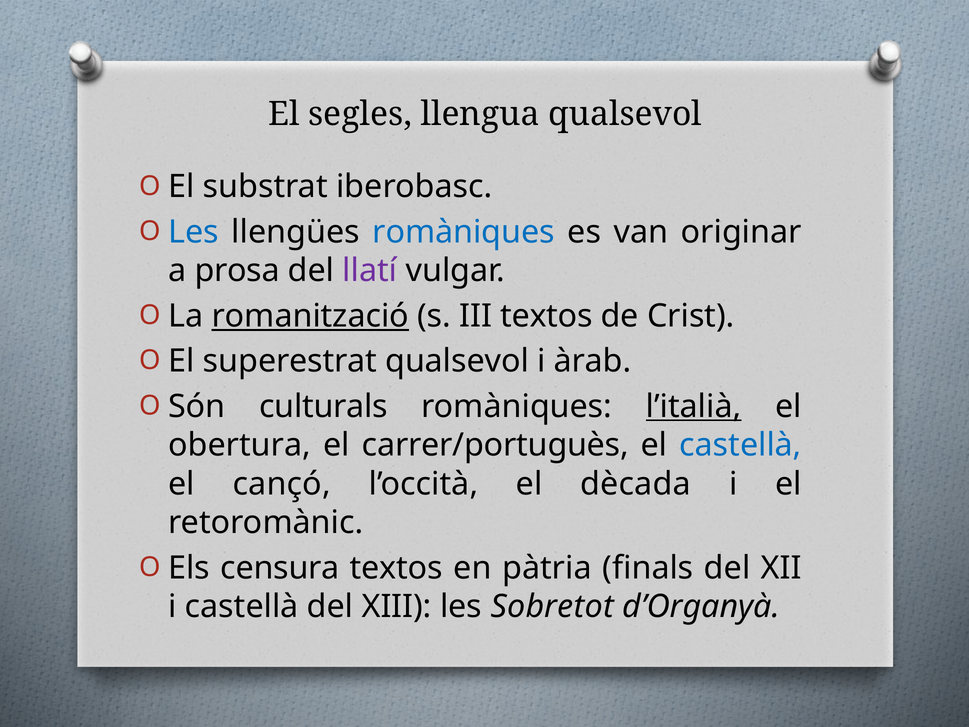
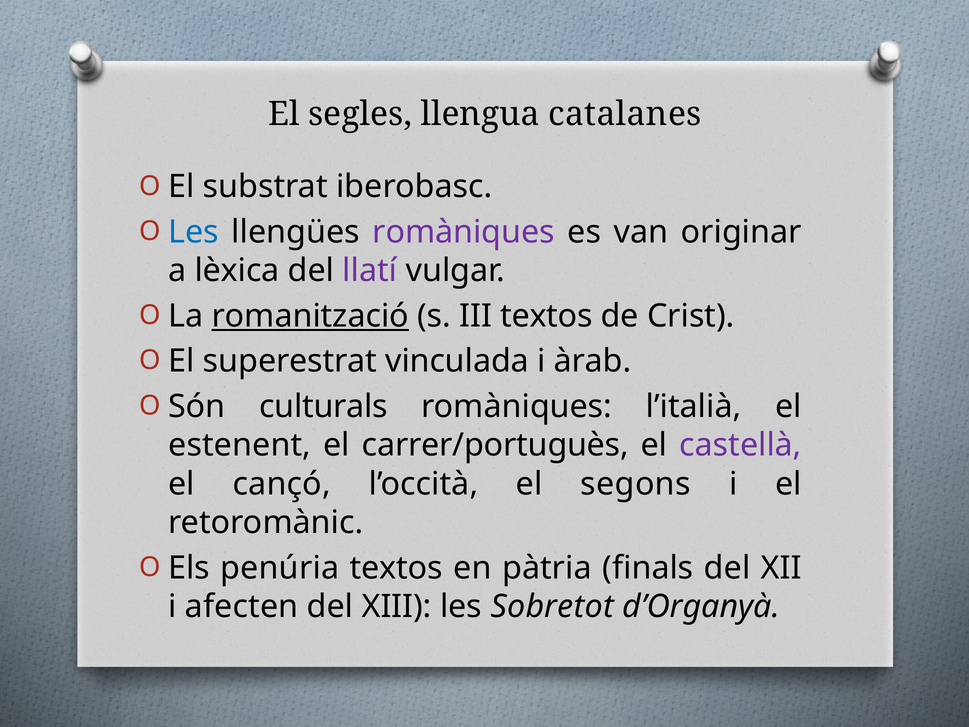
llengua qualsevol: qualsevol -> catalanes (625, 114)
romàniques colour: blue -> purple (464, 232)
prosa: prosa -> lèxica (237, 271)
superestrat qualsevol: qualsevol -> vinculada (457, 361)
l’italià underline: present -> none (694, 406)
obertura: obertura -> estenent (240, 445)
castellà colour: blue -> purple (740, 445)
dècada: dècada -> segons (636, 484)
censura: censura -> penúria (280, 568)
i castellà: castellà -> afecten (242, 606)
